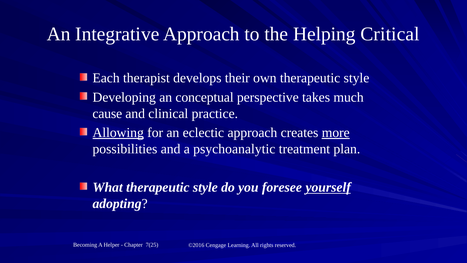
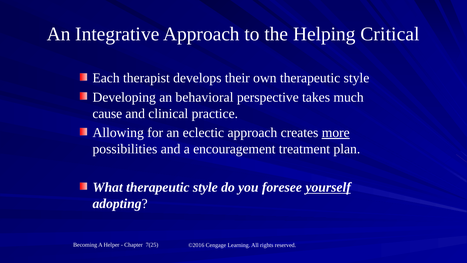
conceptual: conceptual -> behavioral (204, 97)
Allowing underline: present -> none (118, 133)
psychoanalytic: psychoanalytic -> encouragement (234, 149)
